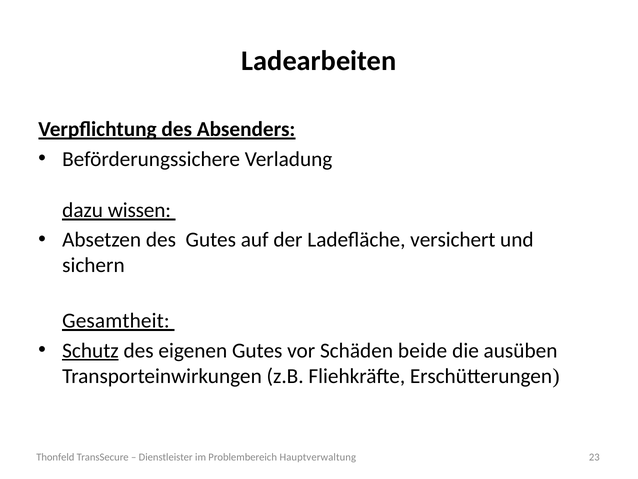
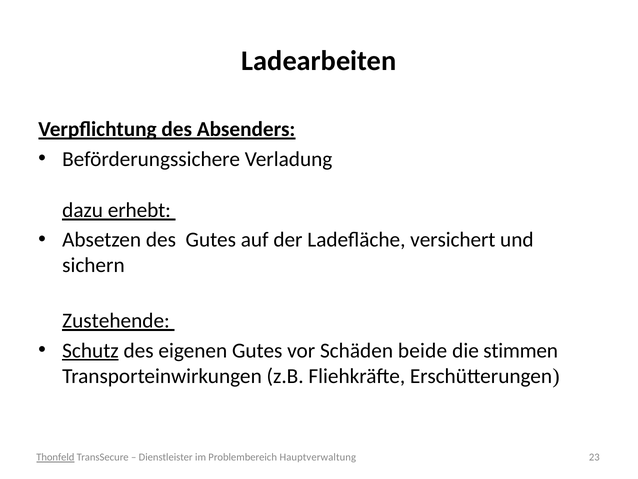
wissen: wissen -> erhebt (139, 210)
Gesamtheit: Gesamtheit -> Zustehende (116, 320)
ausüben: ausüben -> stimmen (521, 350)
Thonfeld underline: none -> present (55, 457)
